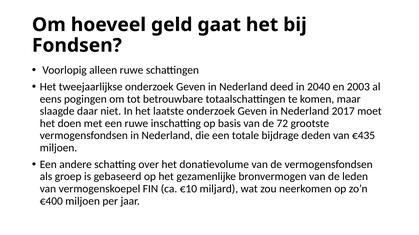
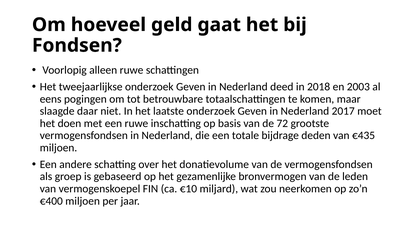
2040: 2040 -> 2018 (319, 87)
